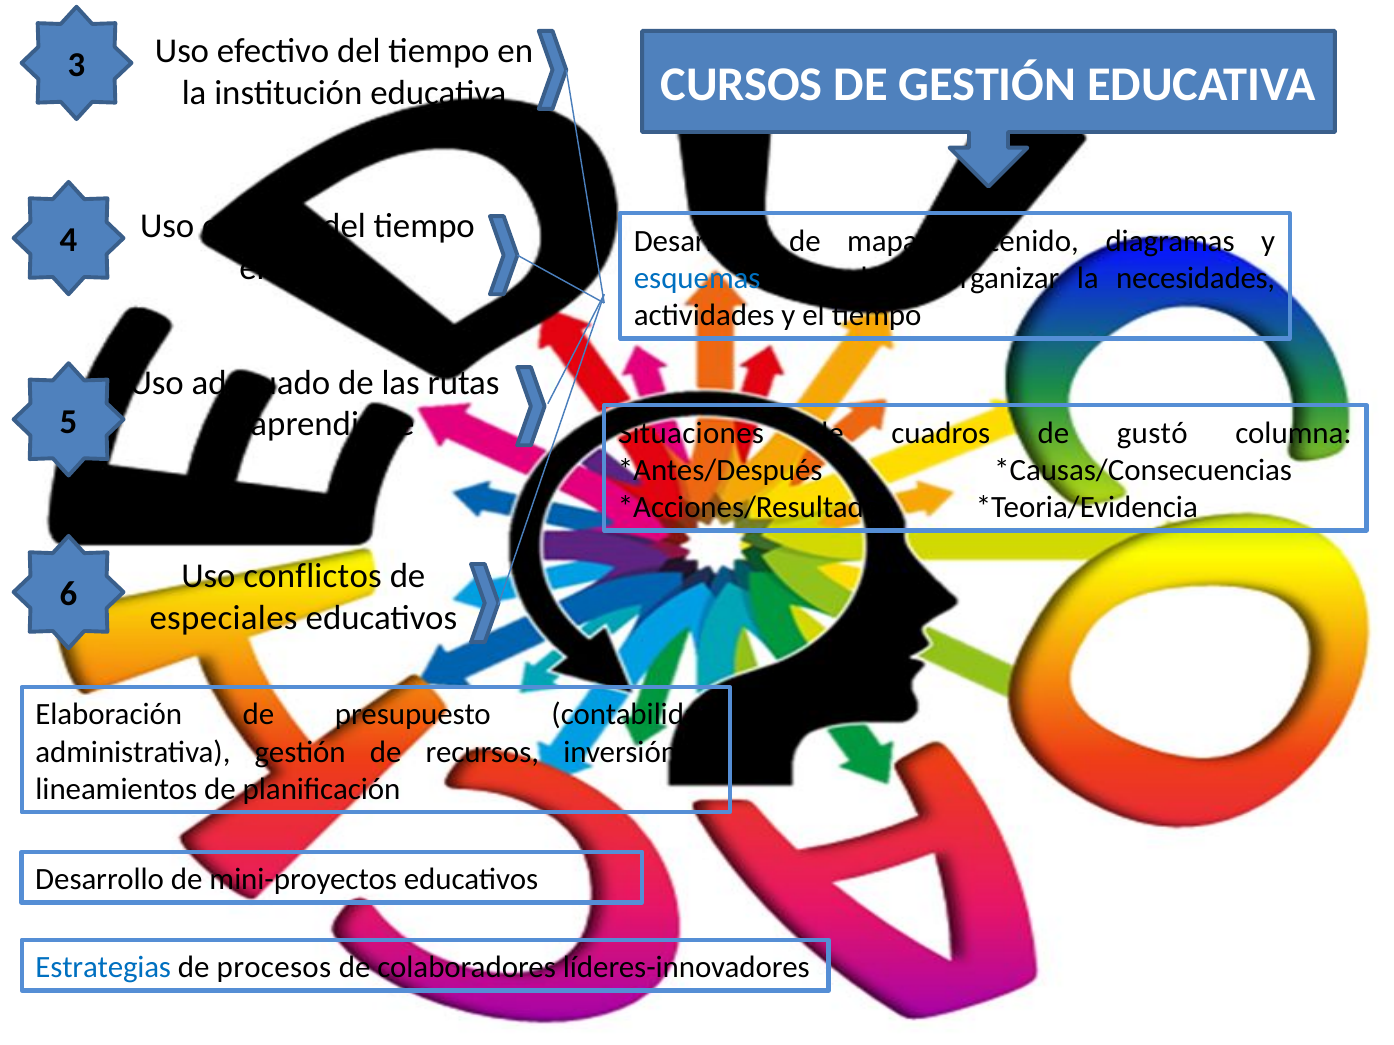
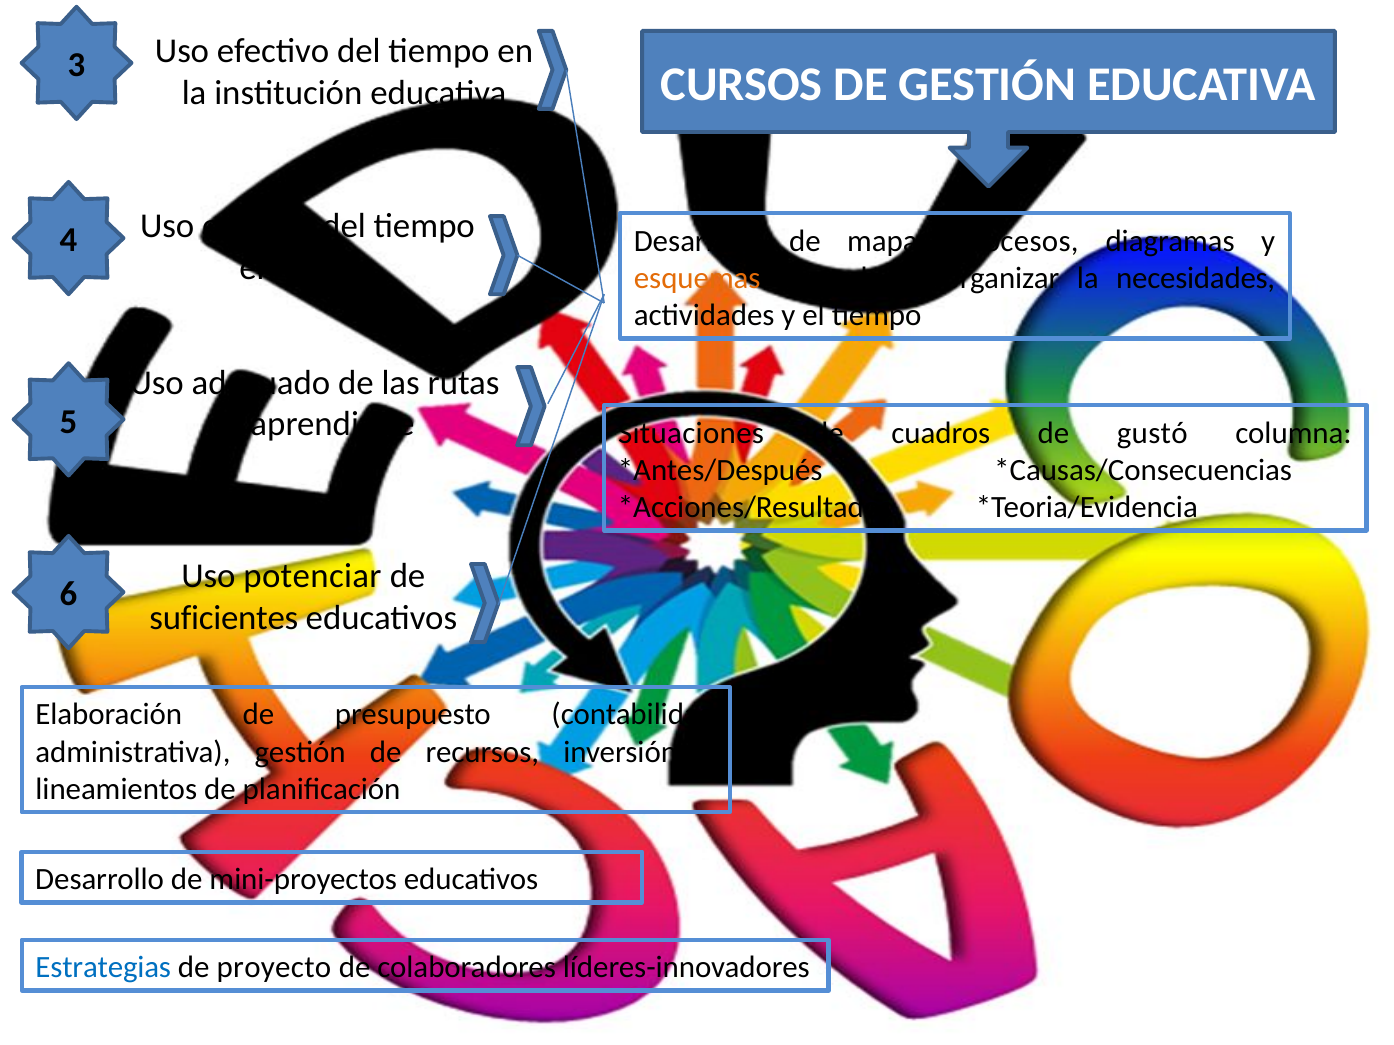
obtenido: obtenido -> procesos (1017, 241)
esquemas colour: blue -> orange (697, 278)
conflictos: conflictos -> potenciar (312, 577)
especiales: especiales -> suficientes (224, 618)
procesos: procesos -> proyecto (274, 968)
